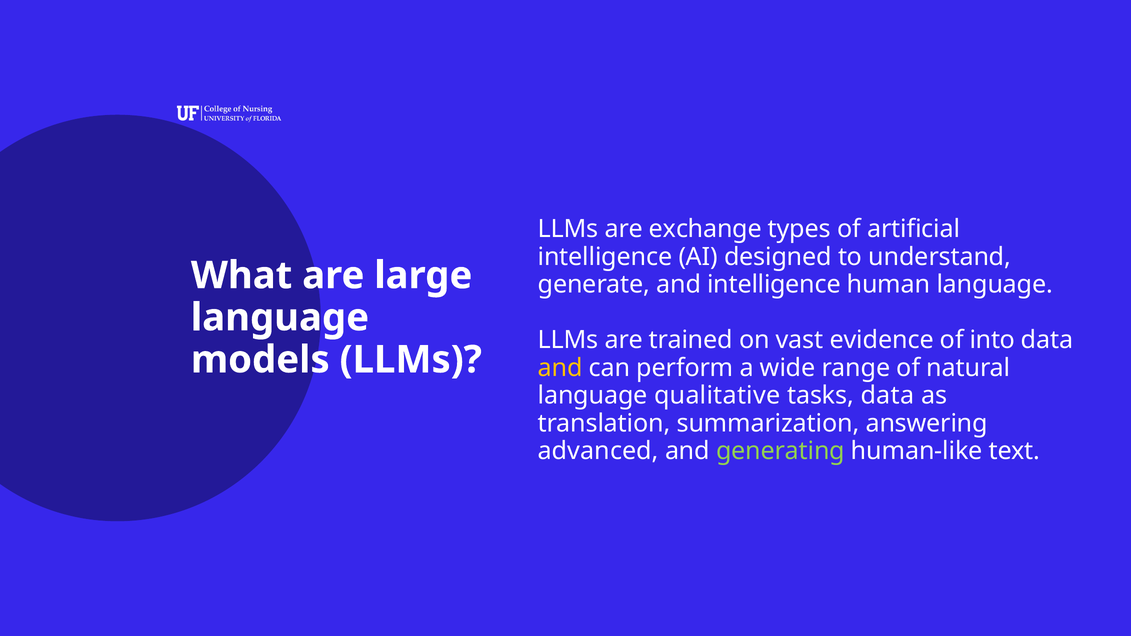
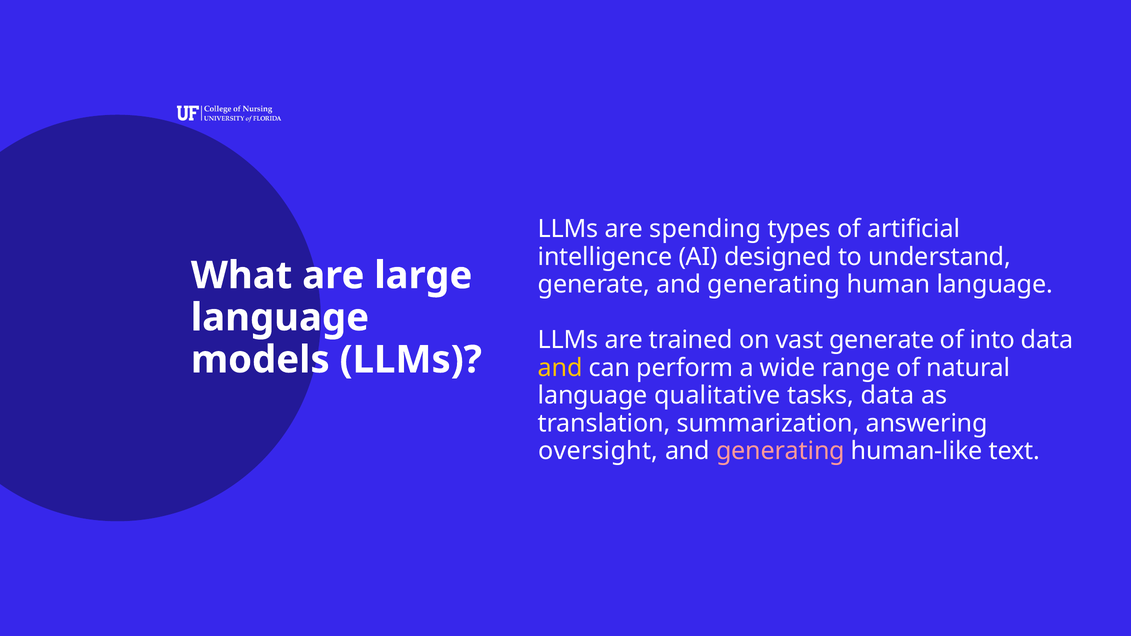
exchange: exchange -> spending (705, 229)
generate and intelligence: intelligence -> generating (774, 285)
vast evidence: evidence -> generate (882, 340)
advanced: advanced -> oversight (598, 451)
generating colour: light green -> pink (780, 451)
